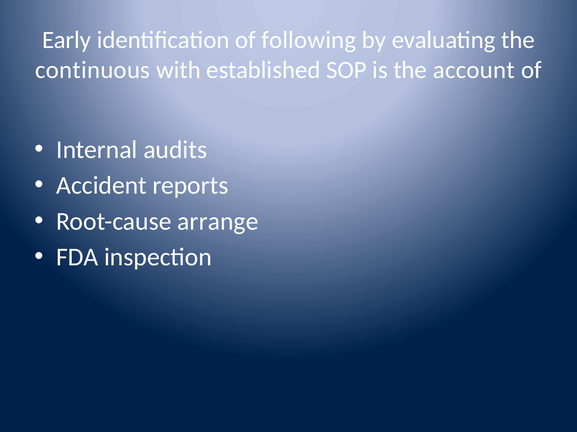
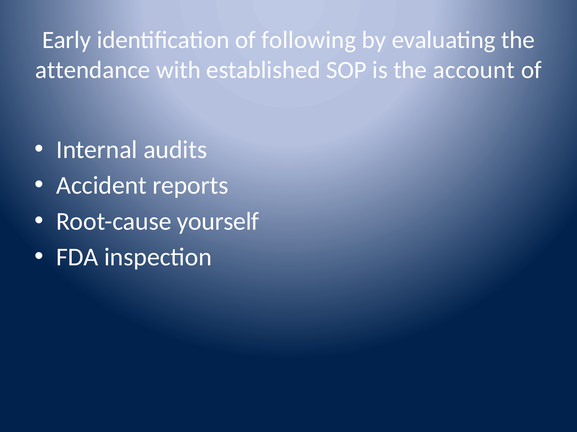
continuous: continuous -> attendance (93, 70)
arrange: arrange -> yourself (218, 222)
